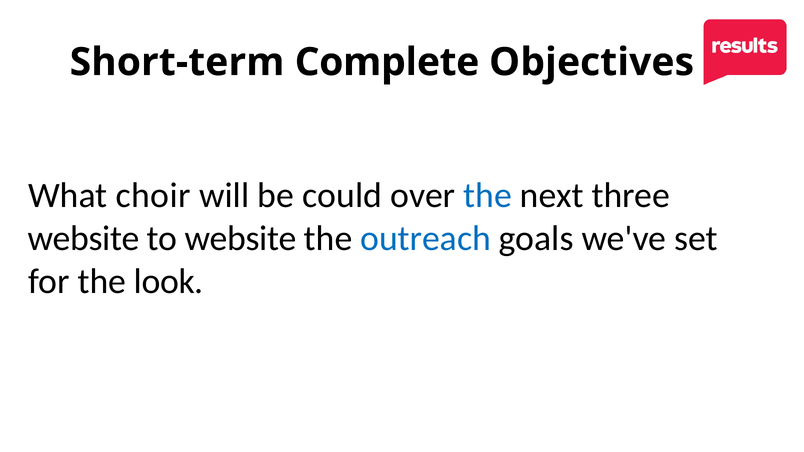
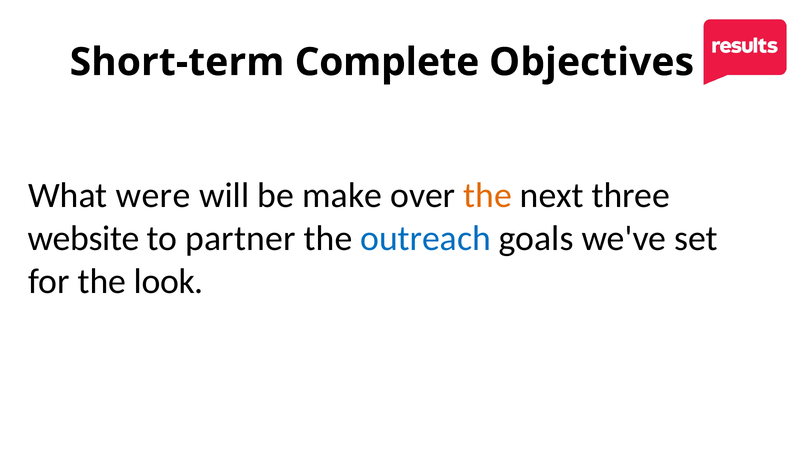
choir: choir -> were (153, 196)
could: could -> make (342, 196)
the colour: blue -> orange (488, 196)
to website: website -> partner (240, 239)
